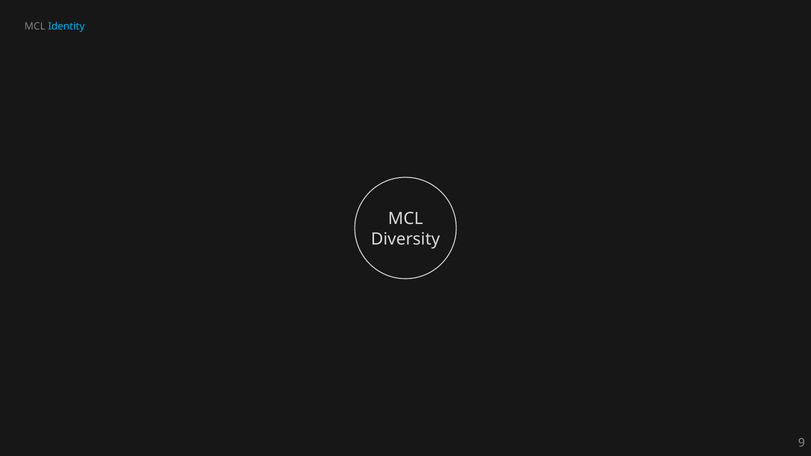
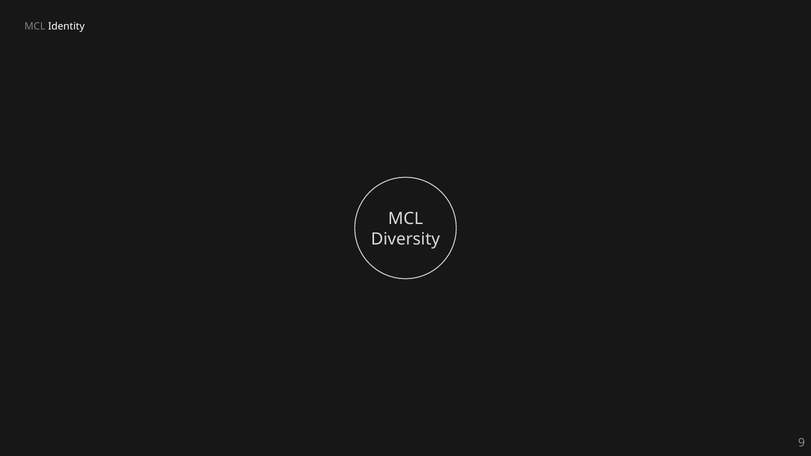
Identity colour: light blue -> white (66, 26)
